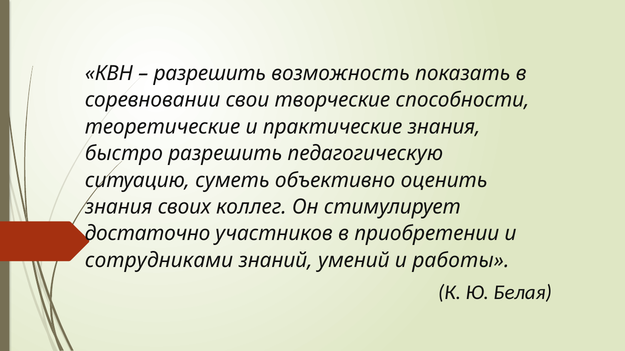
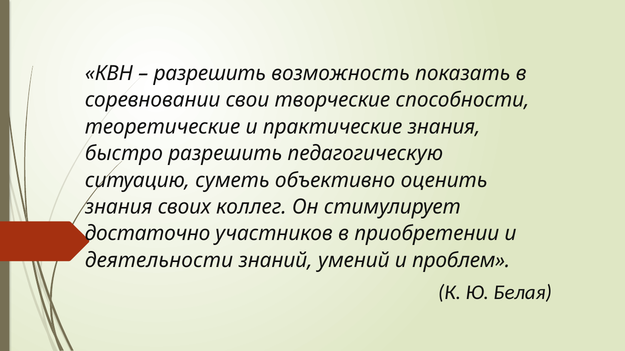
сотрудниками: сотрудниками -> деятельности (159, 261)
работы: работы -> проблем (461, 261)
